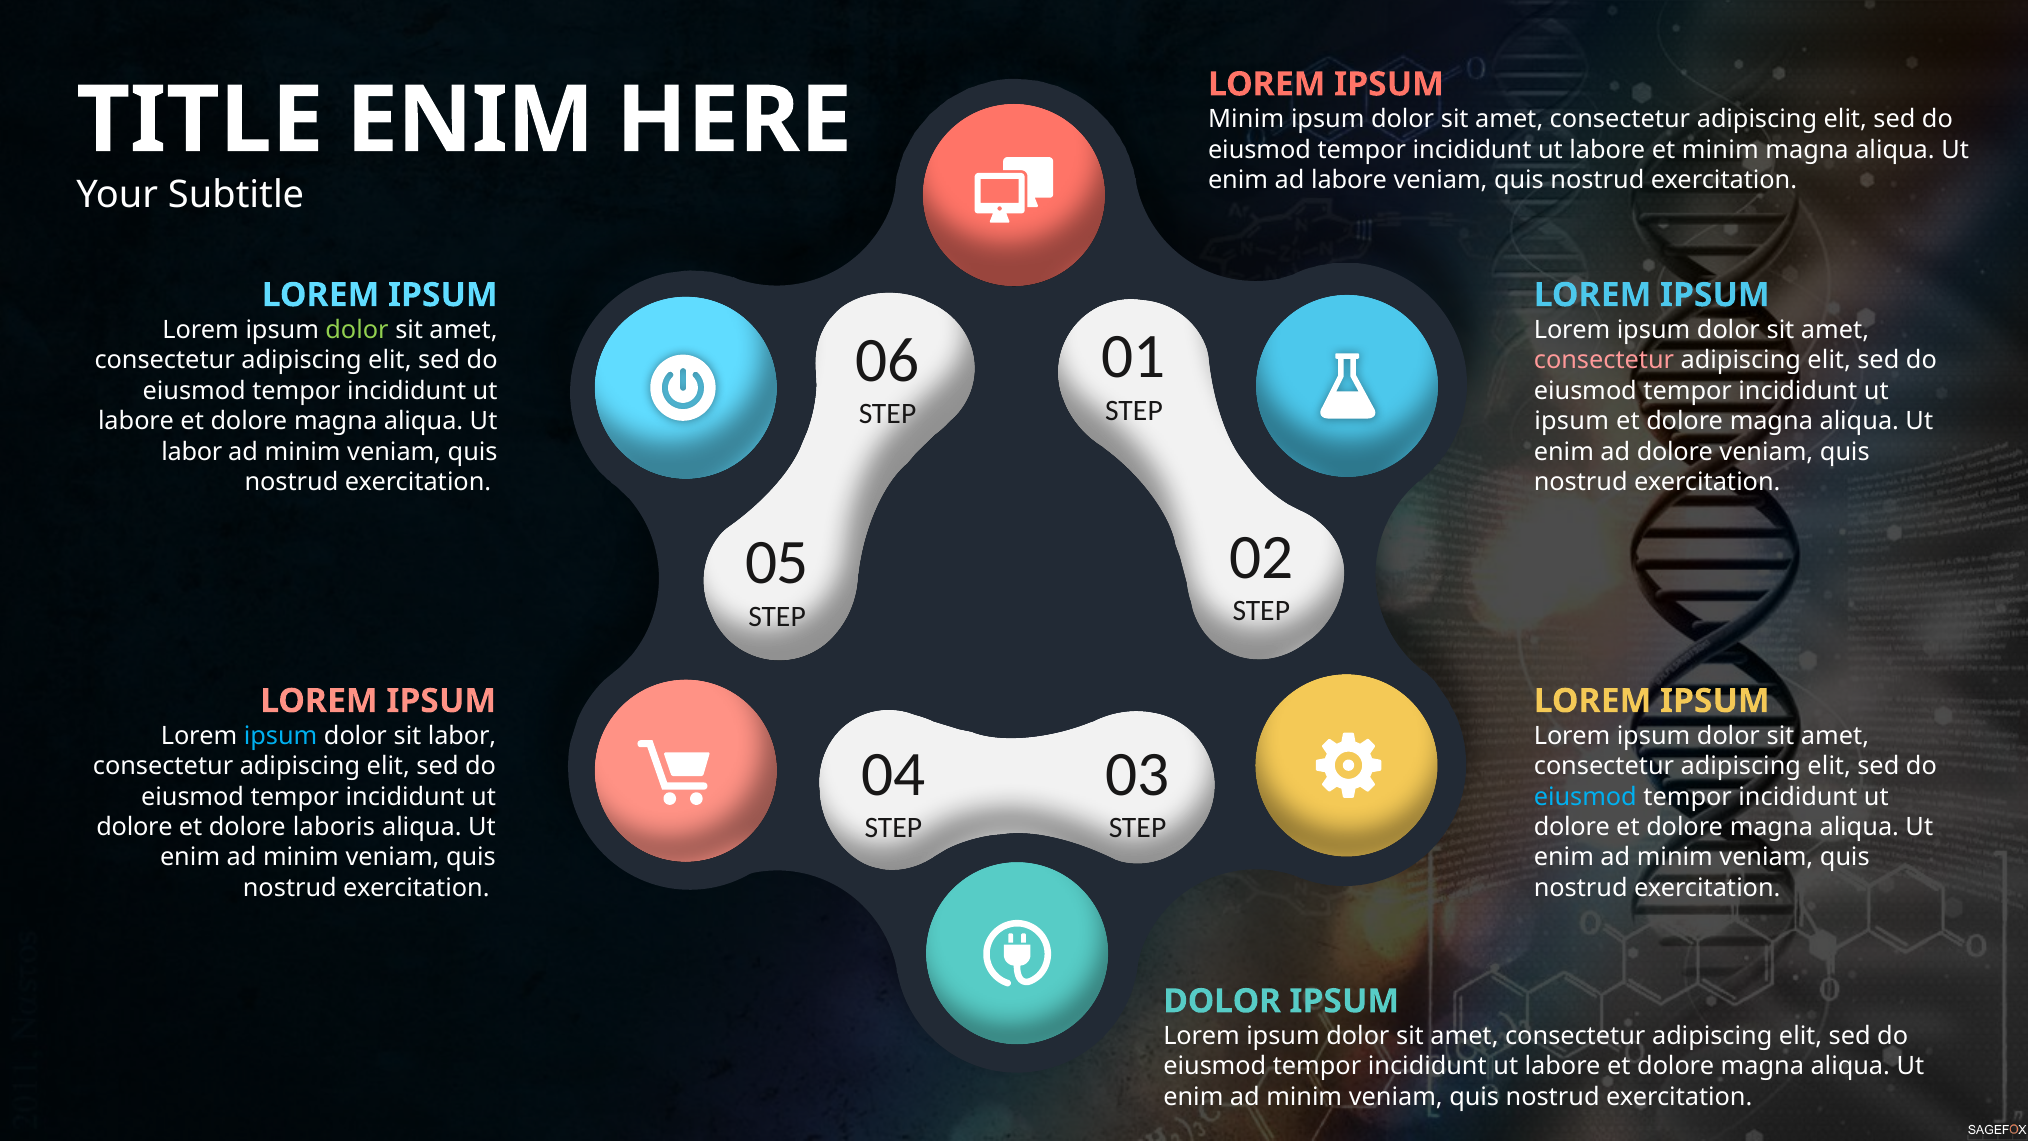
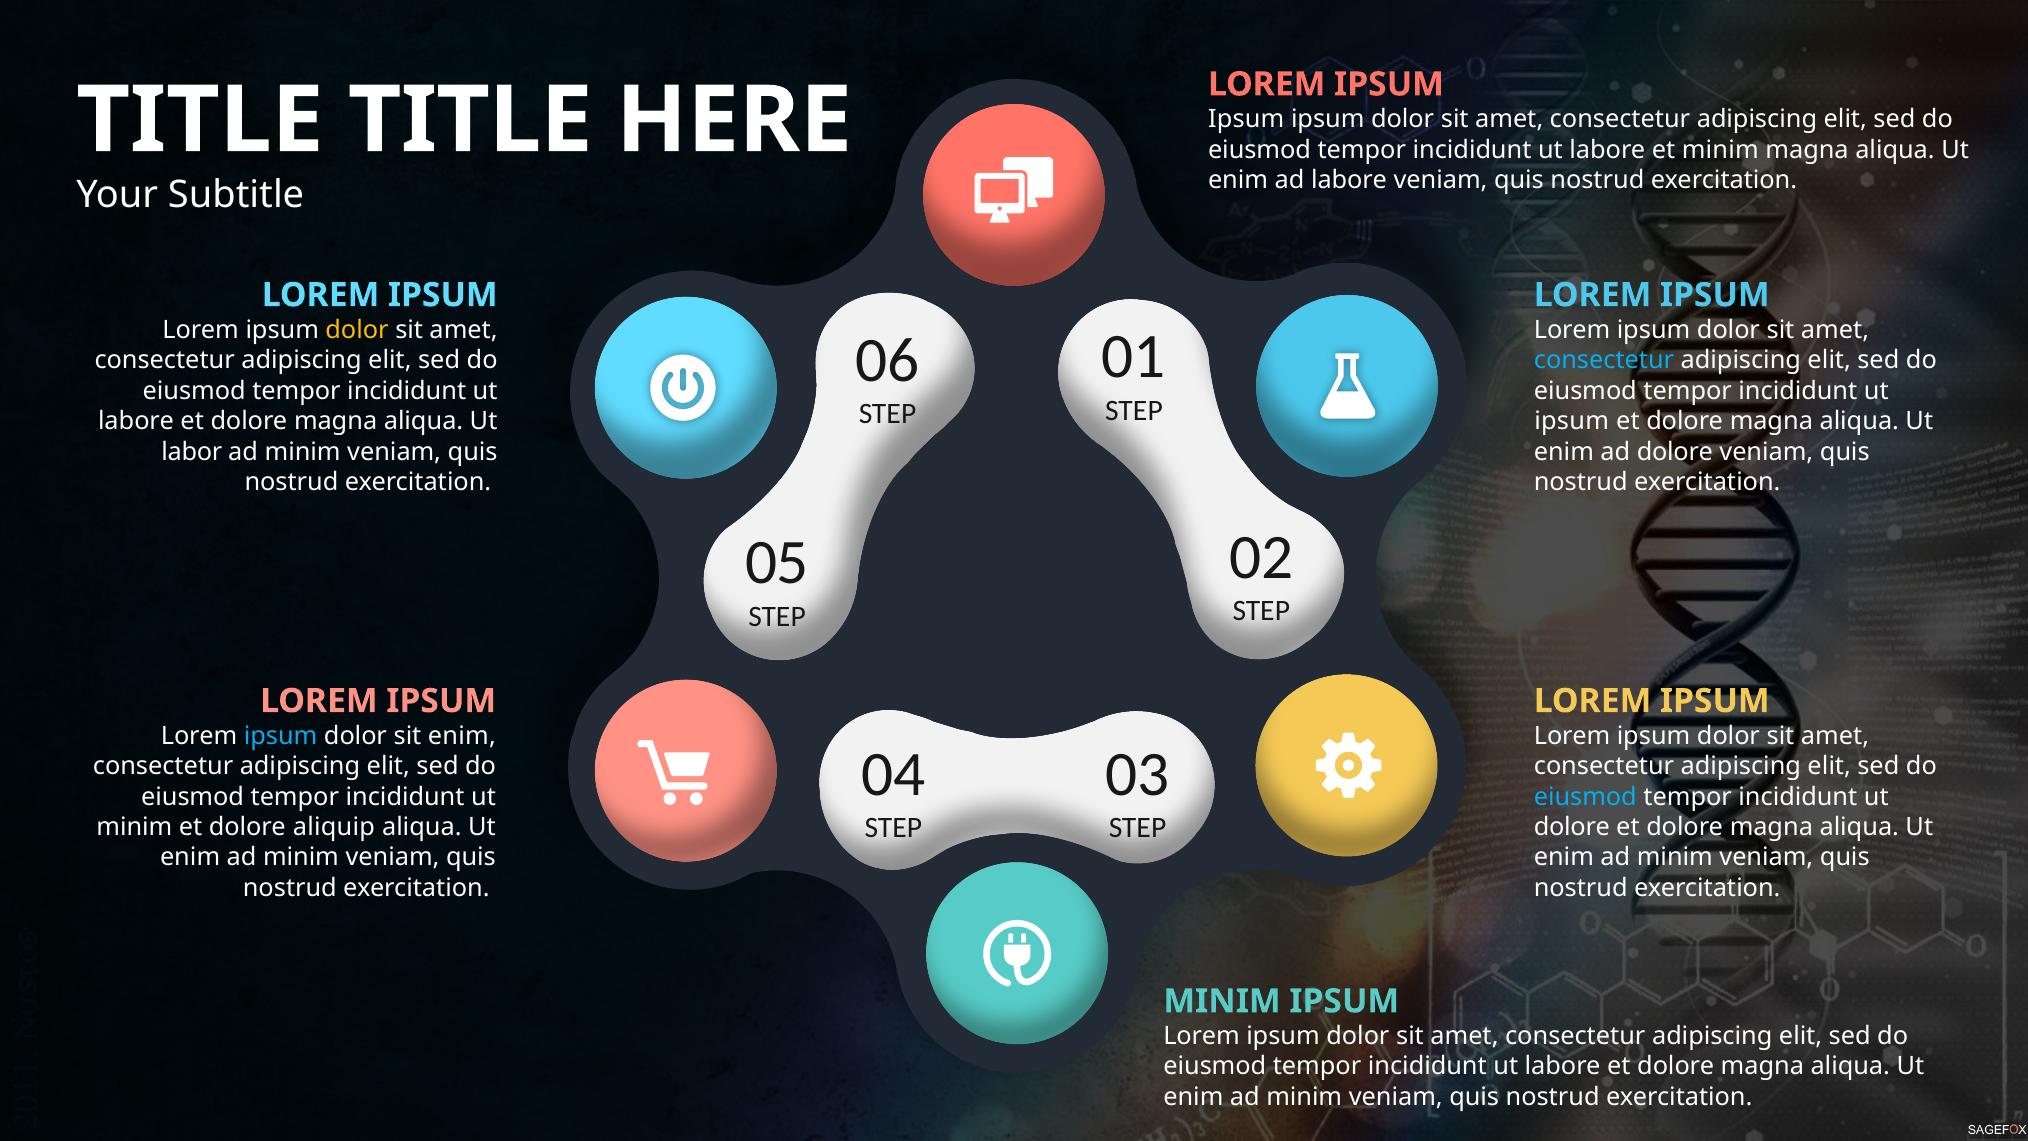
ENIM: ENIM -> TITLE (470, 120)
Minim: Minim -> Ipsum (1246, 119)
dolor colour: light green -> yellow (357, 330)
consectetur colour: pink -> light blue (1604, 360)
sit labor: labor -> enim (462, 736)
dolore: dolore -> minim (134, 827)
laboris: laboris -> aliquip (334, 827)
DOLOR: DOLOR -> MINIM (1222, 1001)
